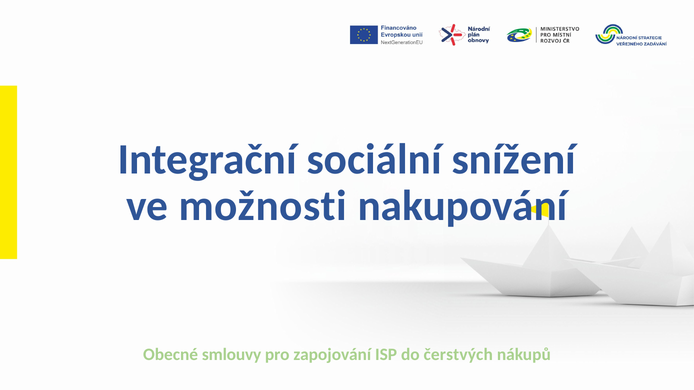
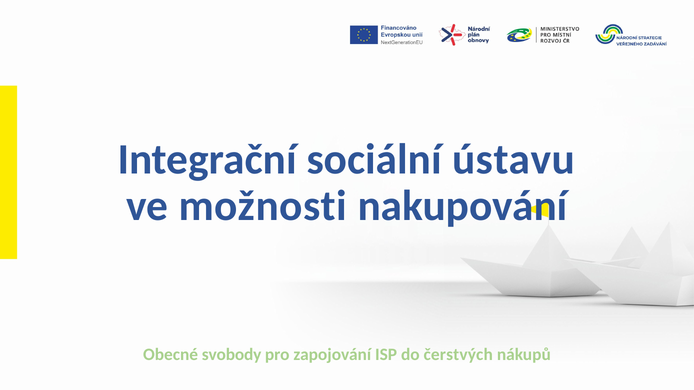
snížení: snížení -> ústavu (514, 159)
smlouvy: smlouvy -> svobody (232, 355)
